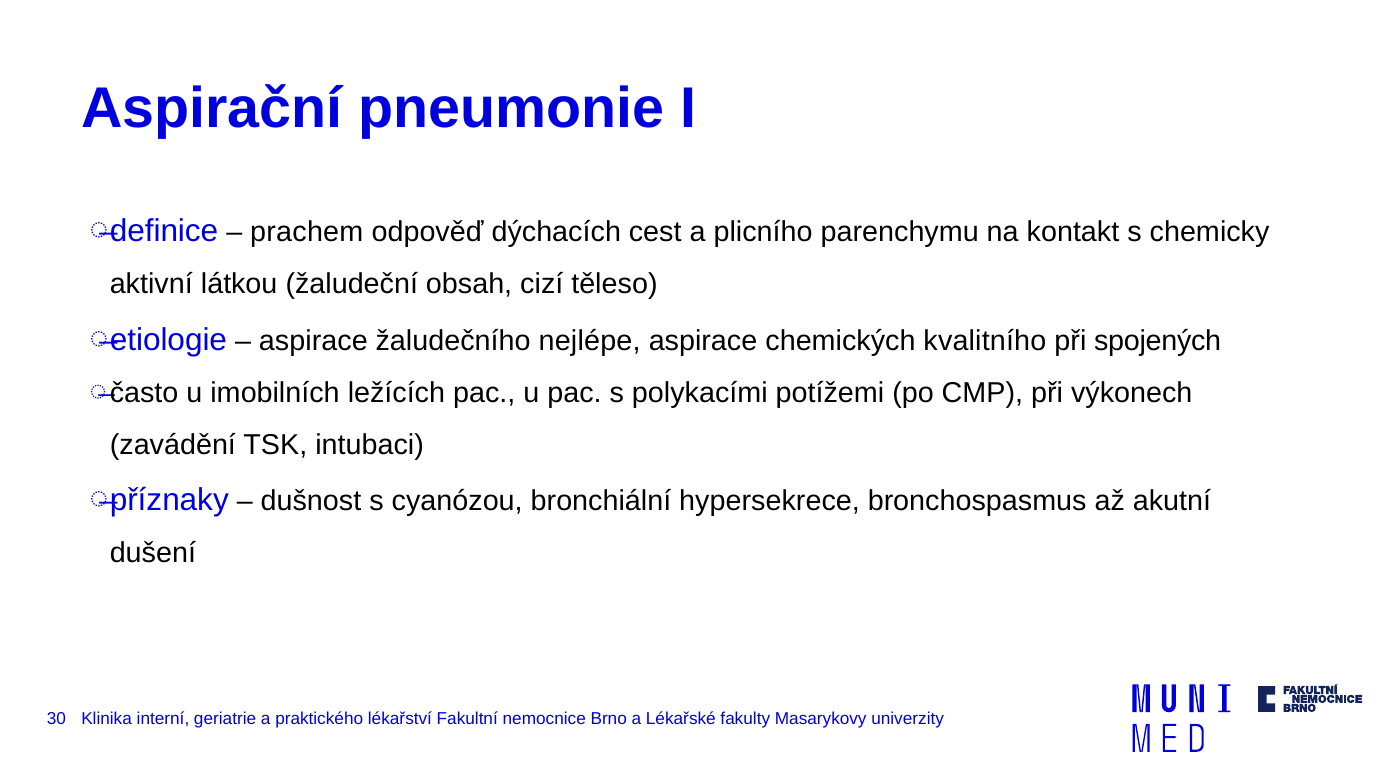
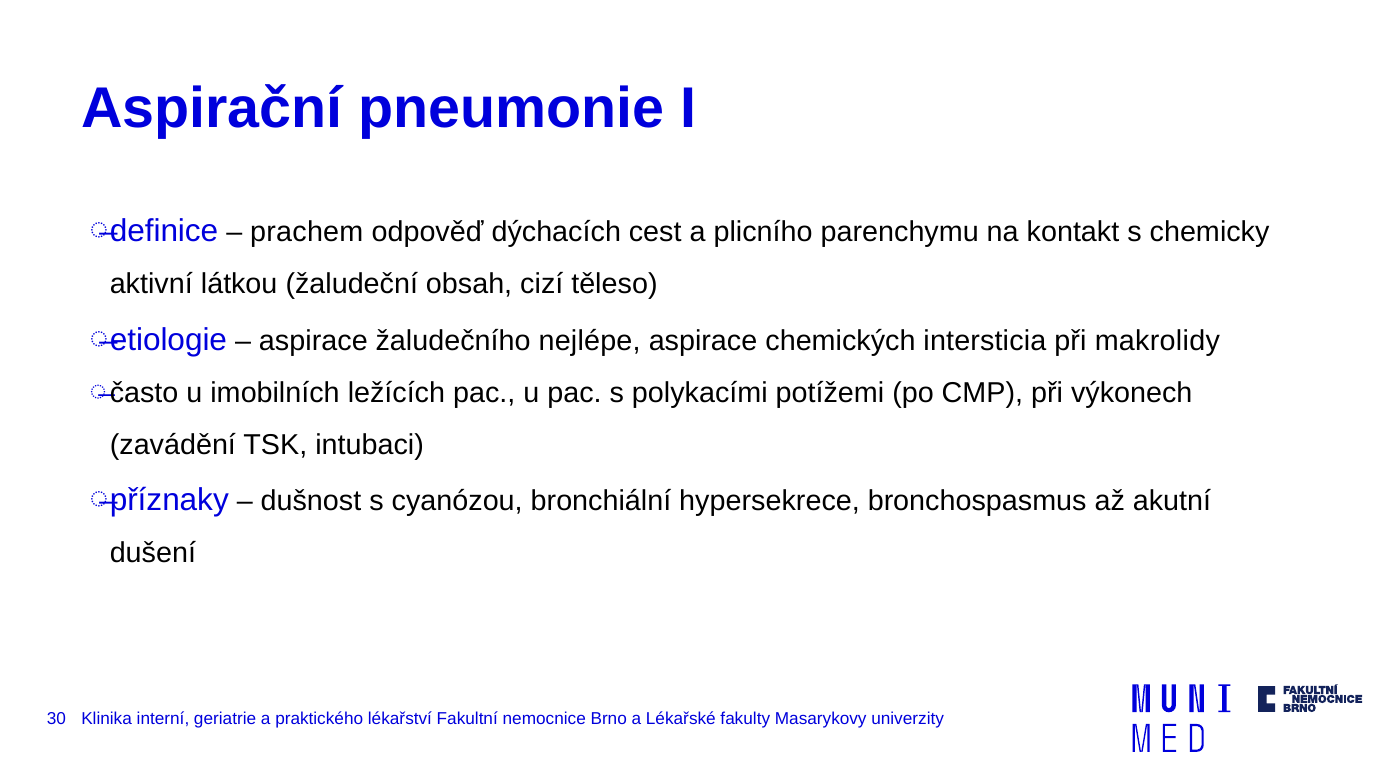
kvalitního: kvalitního -> intersticia (985, 341)
spojených: spojených -> makrolidy (1157, 341)
